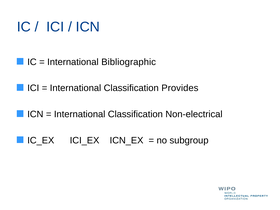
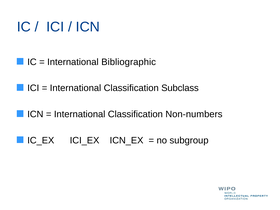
Provides: Provides -> Subclass (180, 88)
Non-electrical: Non-electrical -> Non-numbers (194, 114)
